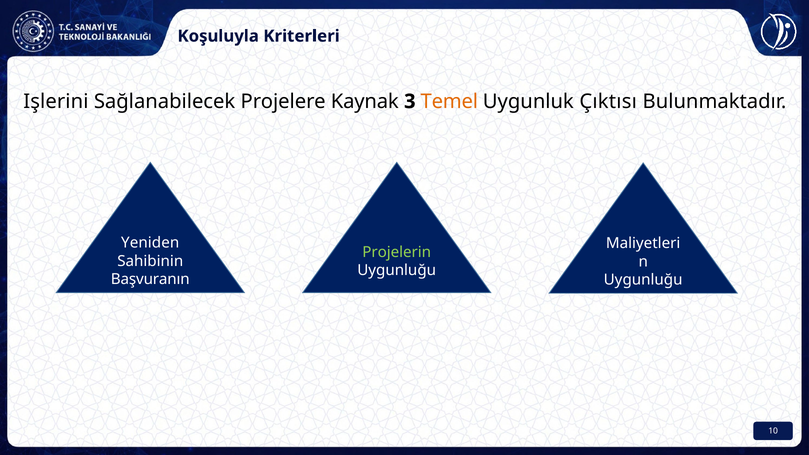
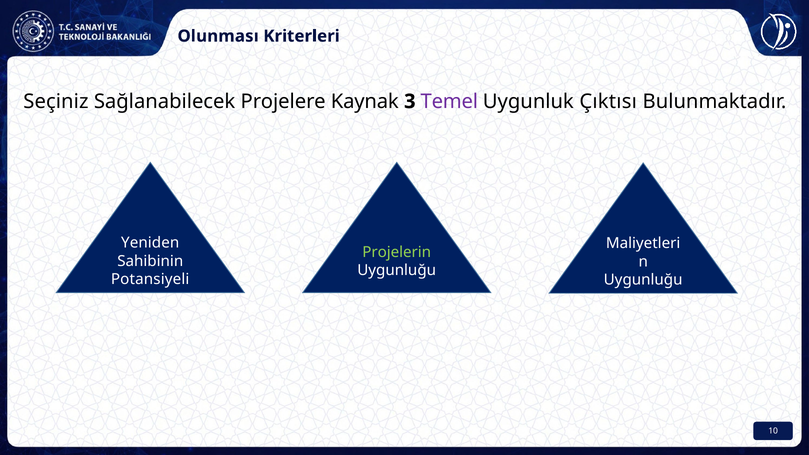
Koşuluyla: Koşuluyla -> Olunması (218, 36)
Işlerini: Işlerini -> Seçiniz (56, 101)
Temel colour: orange -> purple (449, 101)
Başvuranın: Başvuranın -> Potansiyeli (150, 279)
